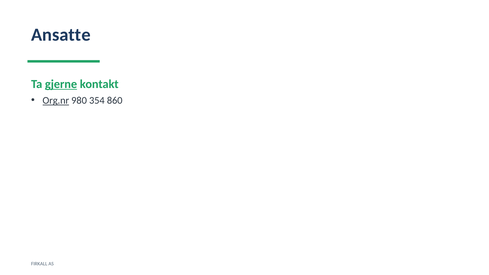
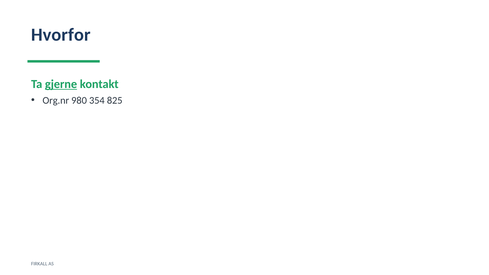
Ansatte: Ansatte -> Hvorfor (61, 35)
Org.nr underline: present -> none (56, 101)
860: 860 -> 825 (115, 101)
